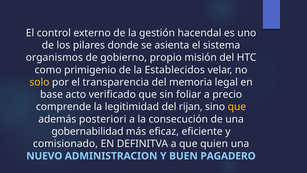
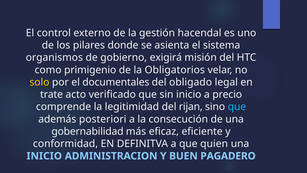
propio: propio -> exigirá (166, 58)
Establecidos: Establecidos -> Obligatorios (175, 70)
transparencia: transparencia -> documentales (116, 82)
memoria: memoria -> obligado (191, 82)
base: base -> trate (52, 94)
sin foliar: foliar -> inicio (189, 94)
que colour: yellow -> light blue (237, 107)
comisionado: comisionado -> conformidad (65, 143)
NUEVO: NUEVO -> INICIO (44, 156)
